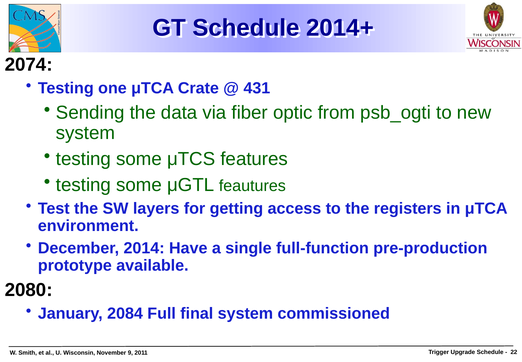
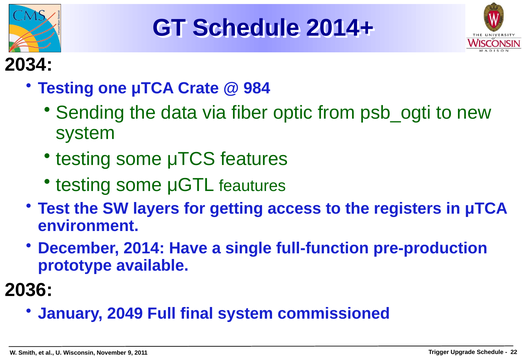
2074: 2074 -> 2034 (29, 65)
431: 431 -> 984 (257, 88)
2080: 2080 -> 2036 (29, 289)
2084: 2084 -> 2049 (125, 313)
